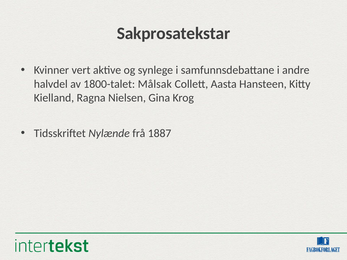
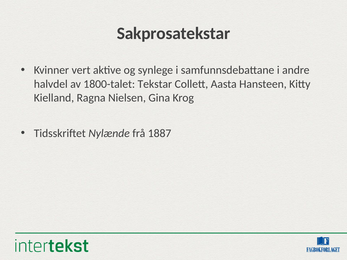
Målsak: Målsak -> Tekstar (155, 84)
